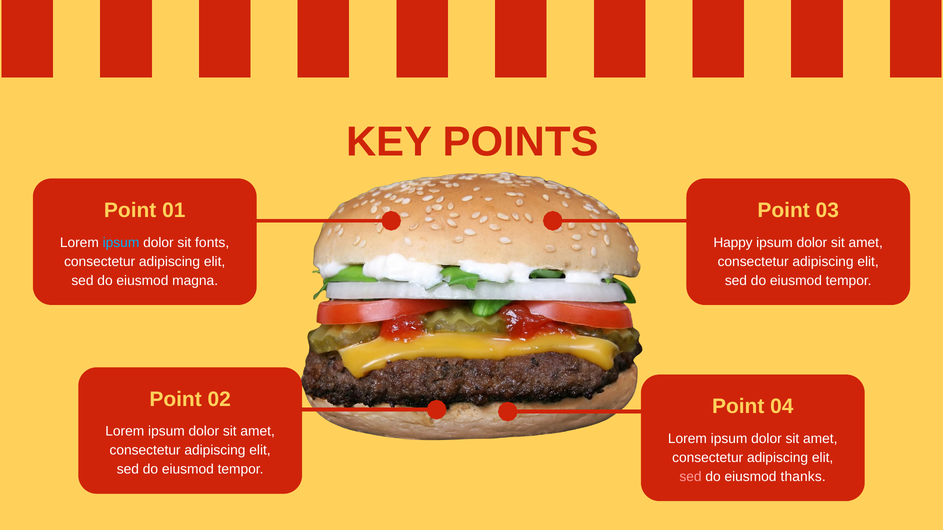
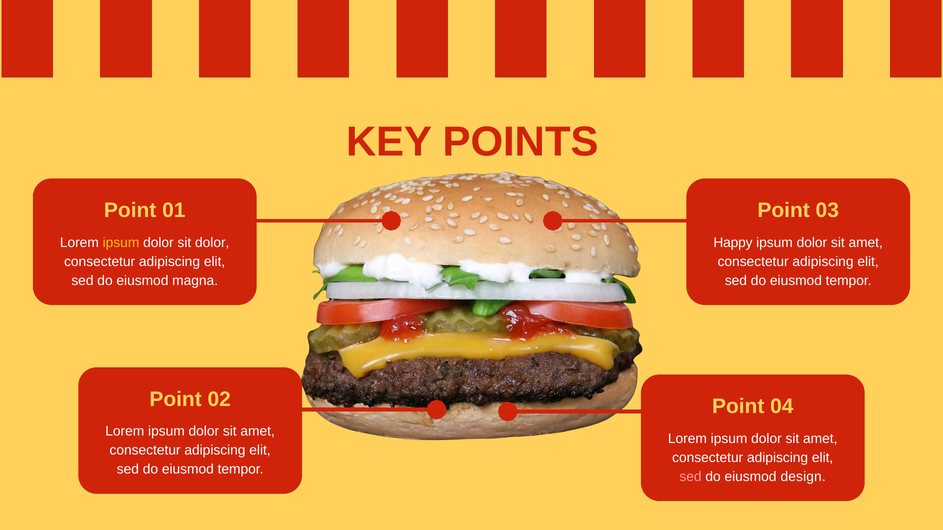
ipsum colour: light blue -> yellow (121, 243)
sit fonts: fonts -> dolor (212, 243)
thanks: thanks -> design (803, 477)
